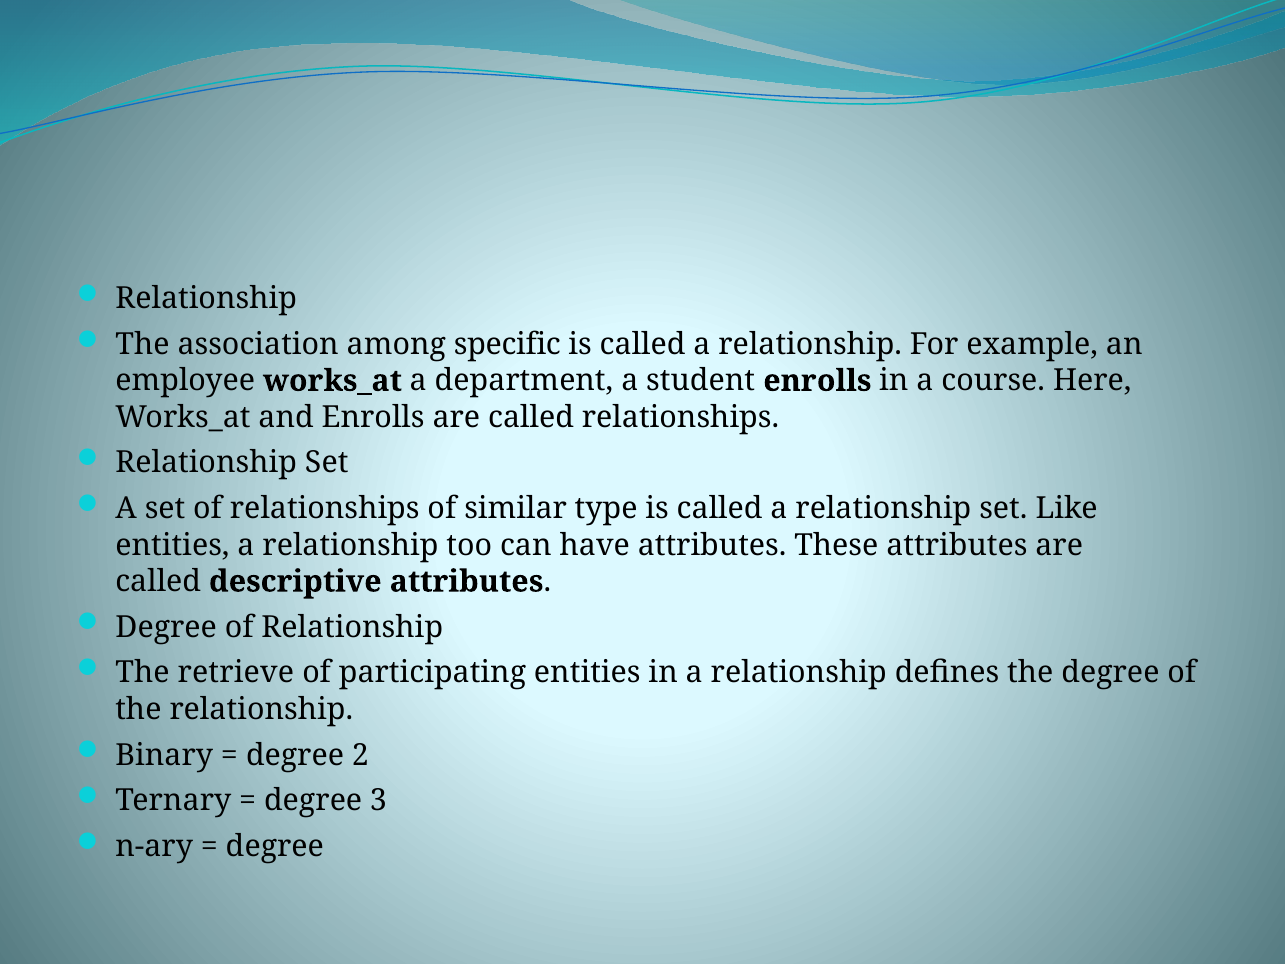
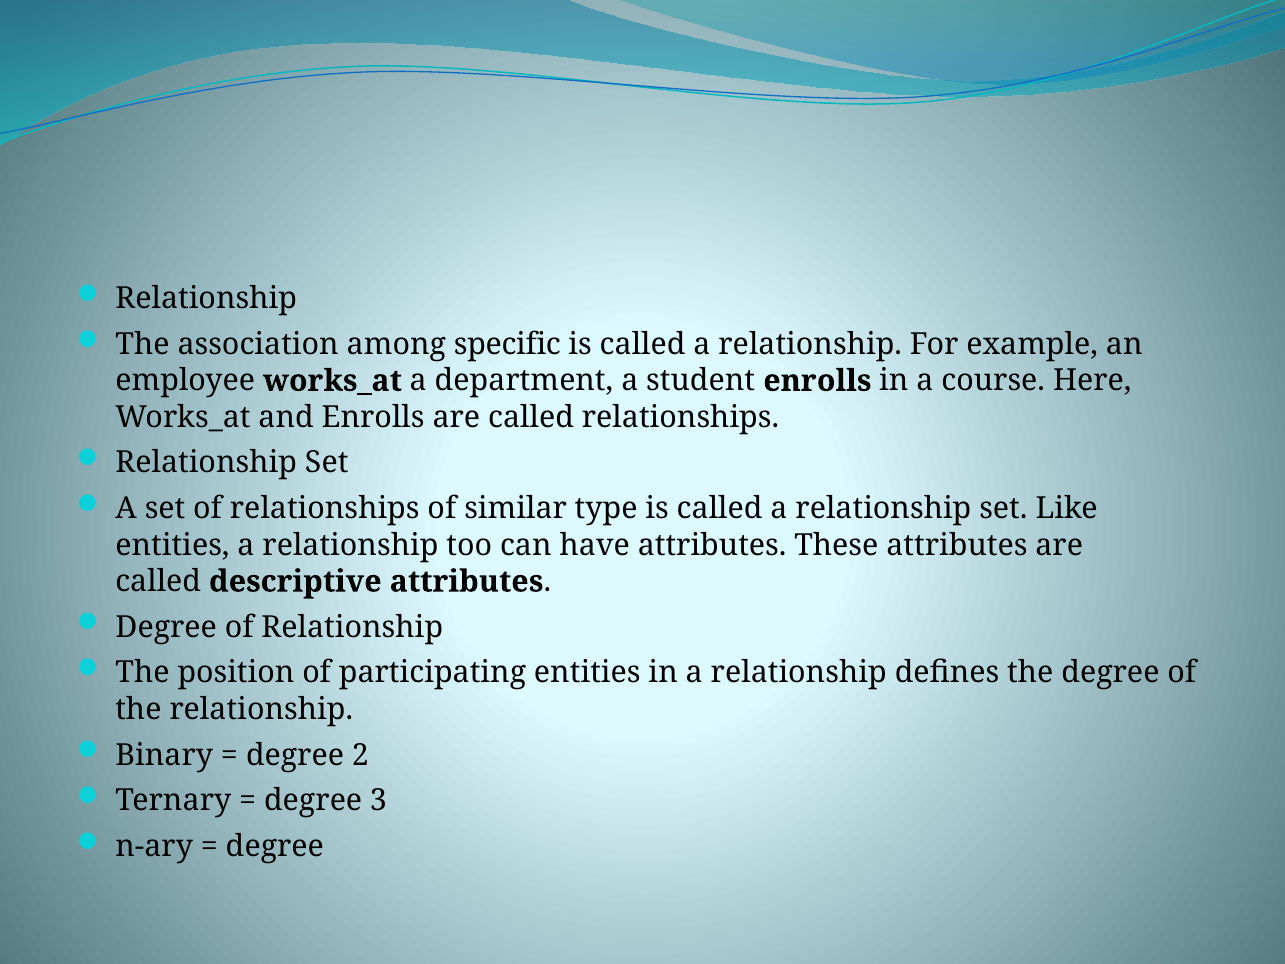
retrieve: retrieve -> position (236, 673)
